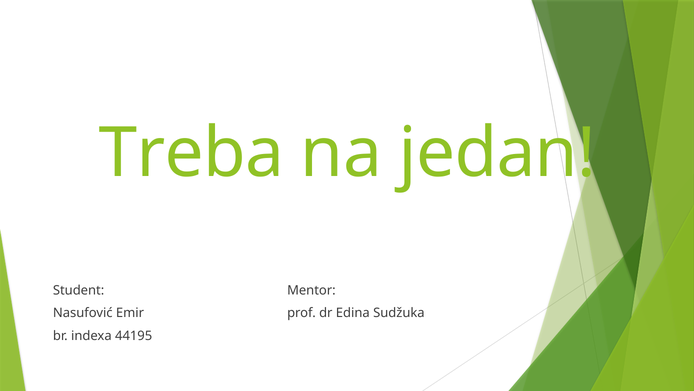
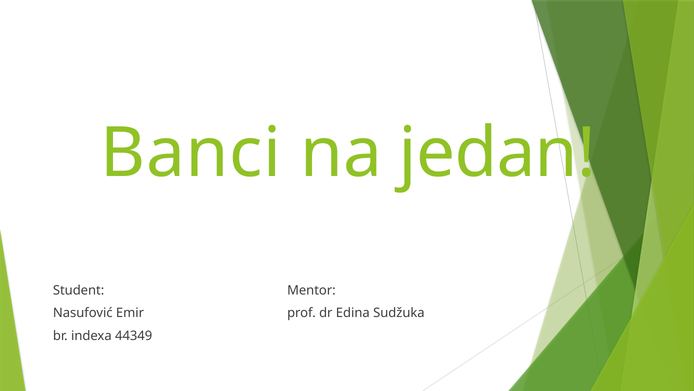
Treba: Treba -> Banci (191, 153)
44195: 44195 -> 44349 (134, 335)
